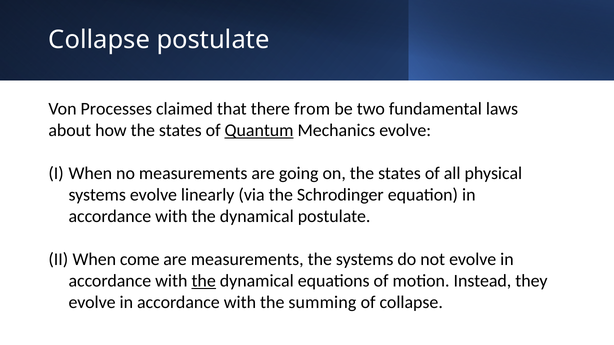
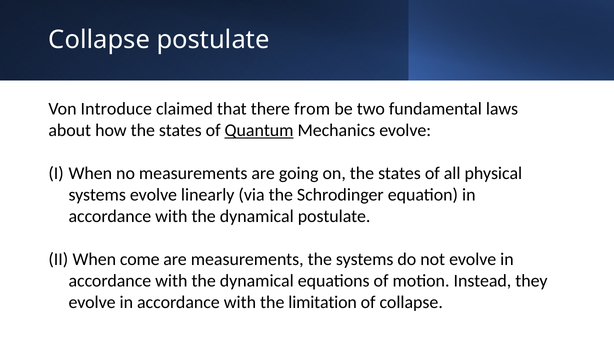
Processes: Processes -> Introduce (116, 109)
the underline: present -> none (204, 281)
summing: summing -> limitation (323, 302)
